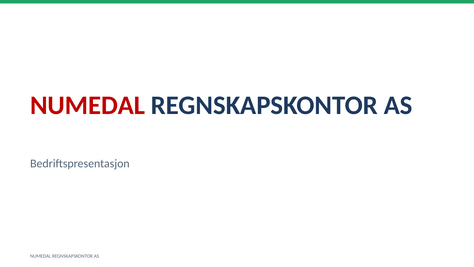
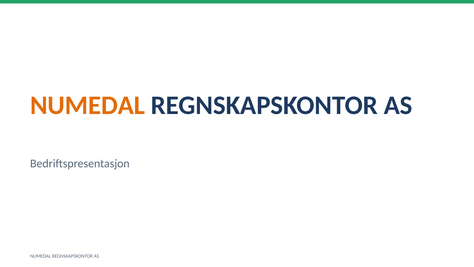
NUMEDAL colour: red -> orange (88, 105)
